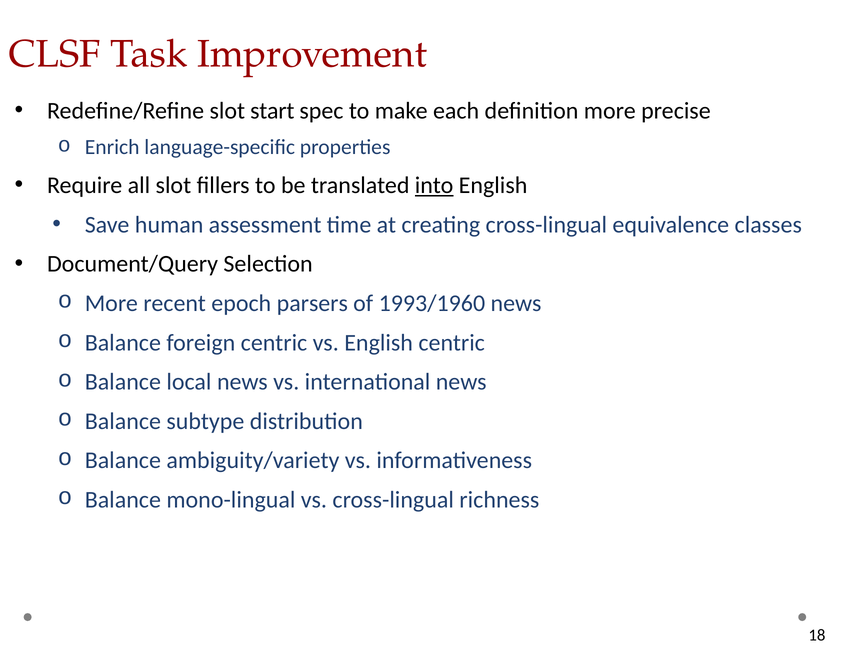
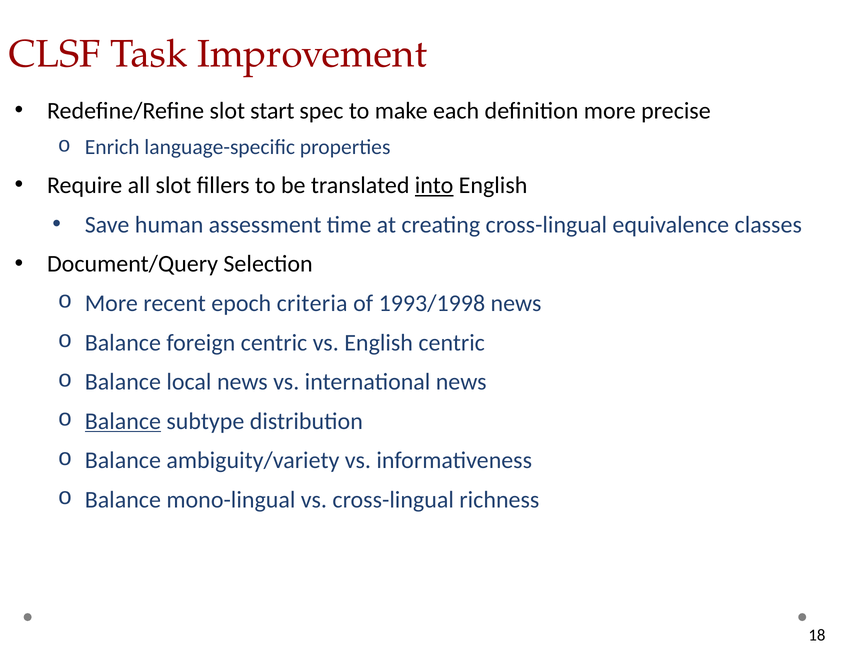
parsers: parsers -> criteria (312, 303)
1993/1960: 1993/1960 -> 1993/1998 (432, 303)
Balance underline: none -> present (123, 421)
